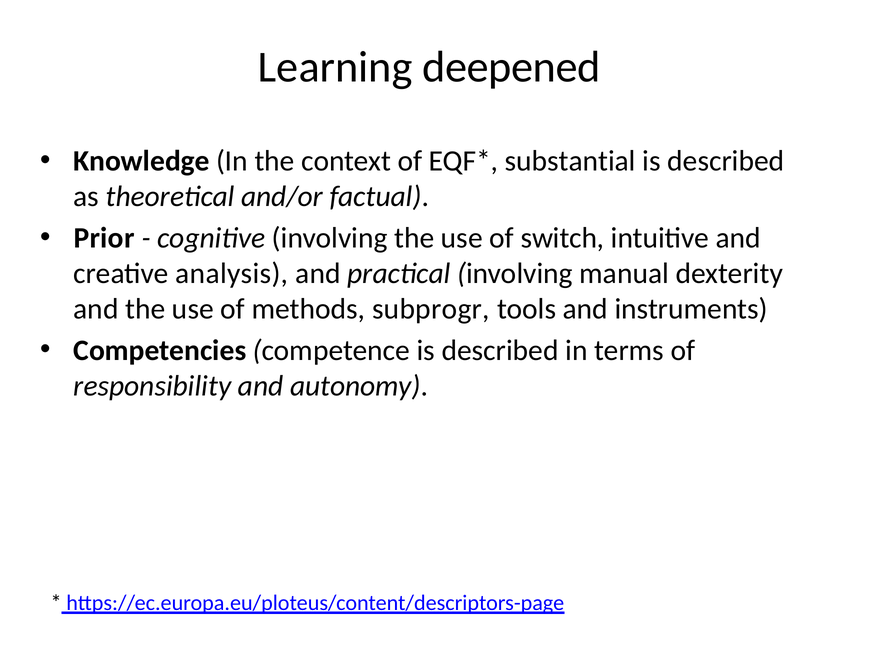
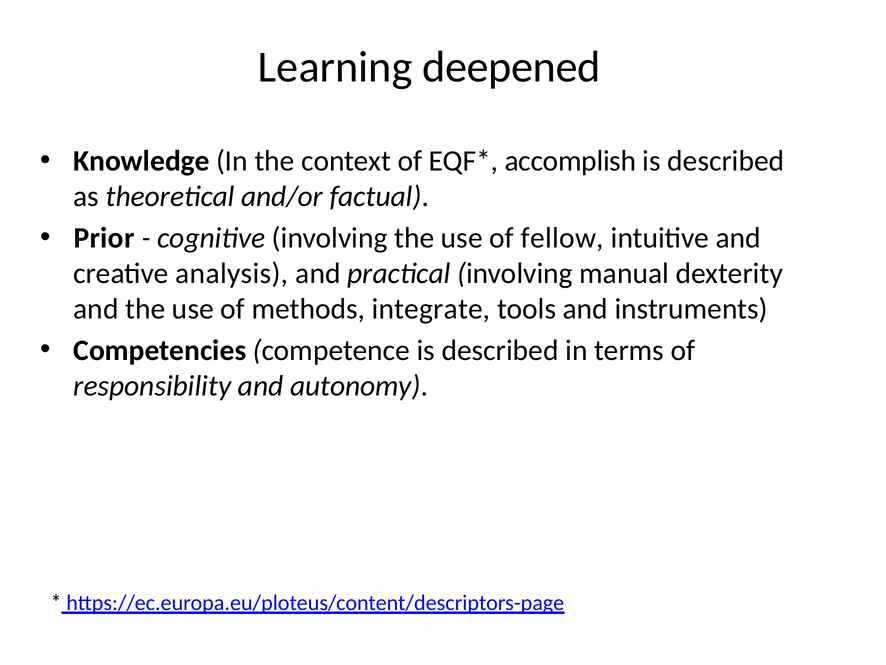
substantial: substantial -> accomplish (570, 161)
switch: switch -> fellow (562, 238)
subprogr: subprogr -> integrate (431, 309)
